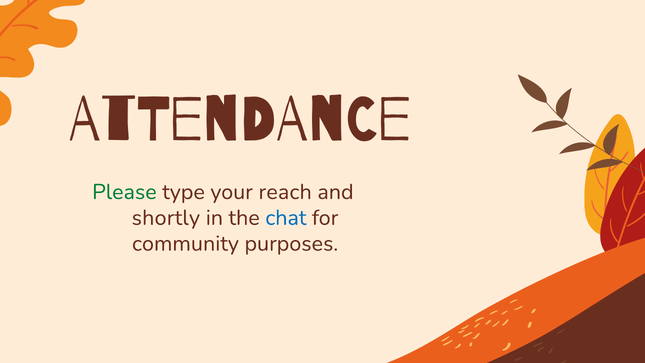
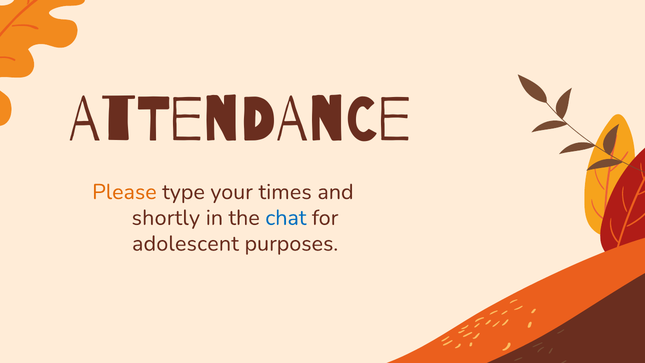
Please colour: green -> orange (124, 192)
reach: reach -> times (285, 192)
community: community -> adolescent (185, 243)
